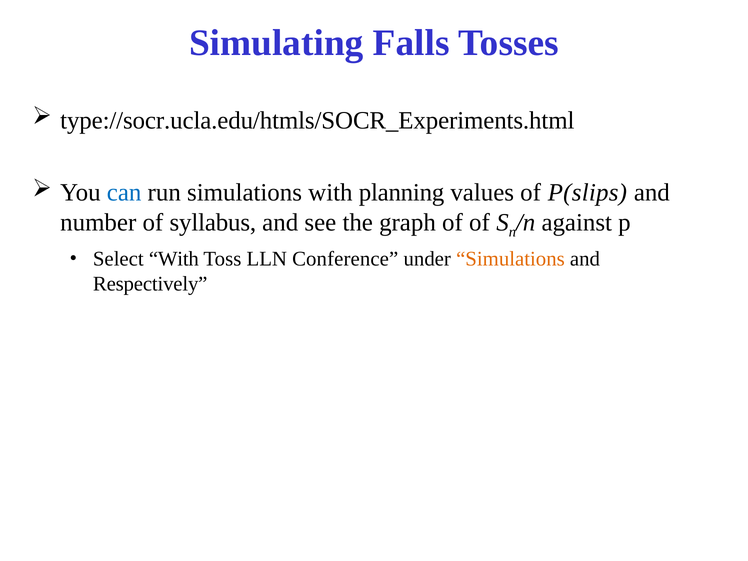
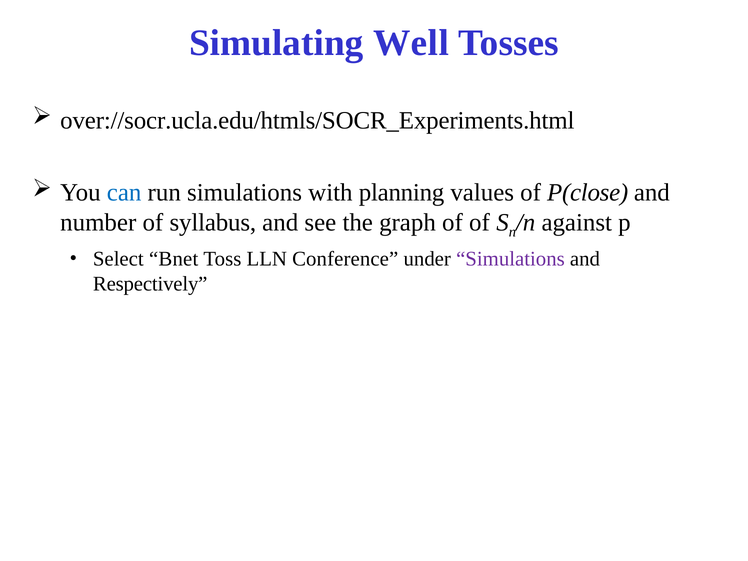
Falls: Falls -> Well (411, 43)
type://socr.ucla.edu/htmls/SOCR_Experiments.html: type://socr.ucla.edu/htmls/SOCR_Experiments.html -> over://socr.ucla.edu/htmls/SOCR_Experiments.html (317, 120)
P(slips: P(slips -> P(close (588, 193)
Select With: With -> Bnet (174, 259)
Simulations colour: orange -> purple (510, 259)
